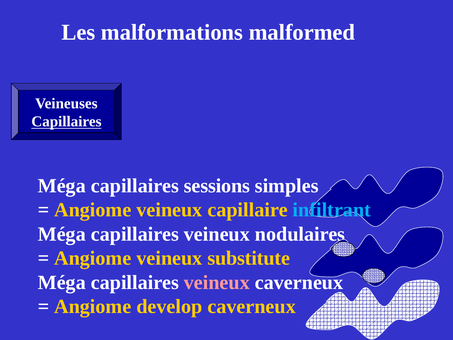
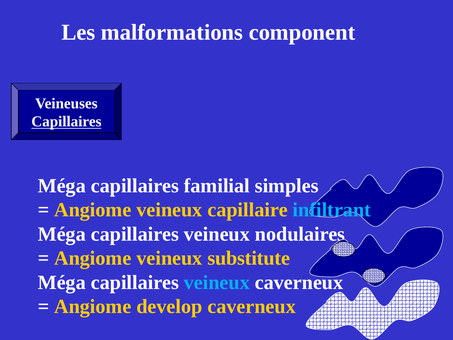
malformed: malformed -> component (302, 32)
sessions: sessions -> familial (217, 186)
veineux colour: pink -> light blue (217, 282)
